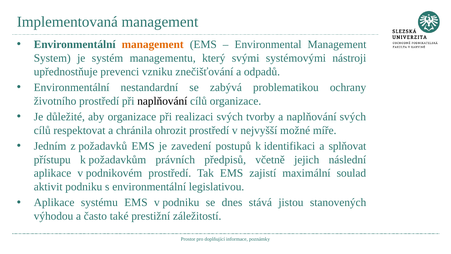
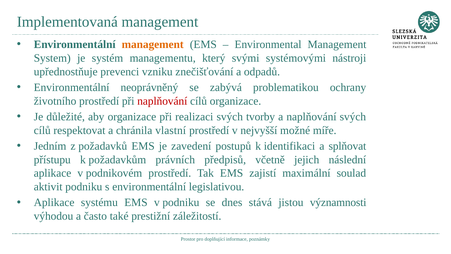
nestandardní: nestandardní -> neoprávněný (149, 87)
naplňování colour: black -> red (162, 101)
ohrozit: ohrozit -> vlastní (171, 130)
stanovených: stanovených -> významnosti (338, 202)
